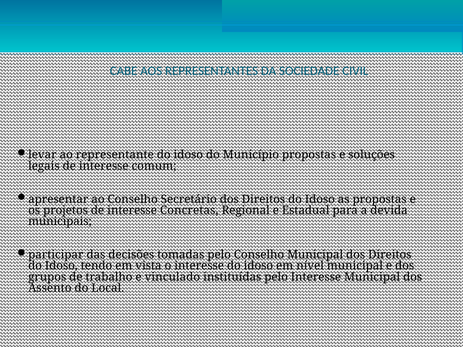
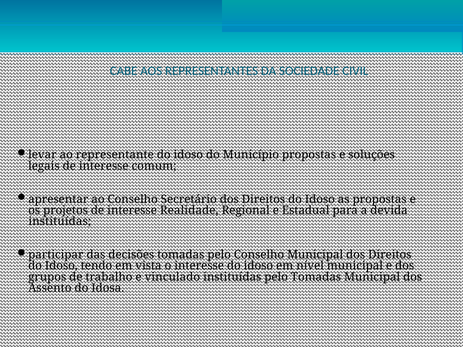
Concretas: Concretas -> Realidade (189, 210)
municipais: municipais -> instituídas (60, 222)
pelo Interesse: Interesse -> Tomadas (316, 277)
Local: Local -> Idosa (108, 288)
